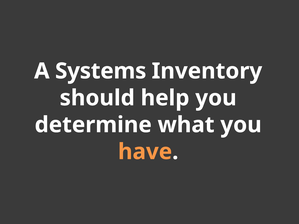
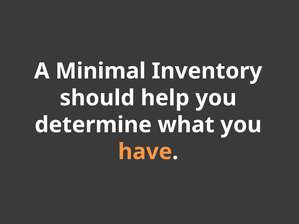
Systems: Systems -> Minimal (101, 71)
